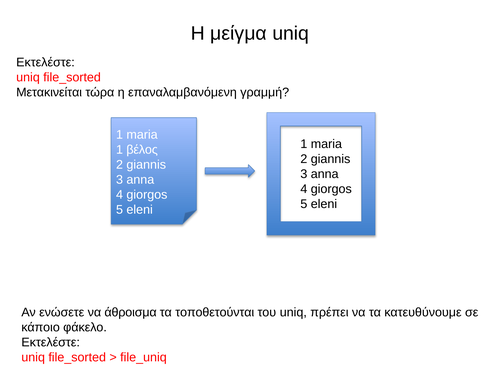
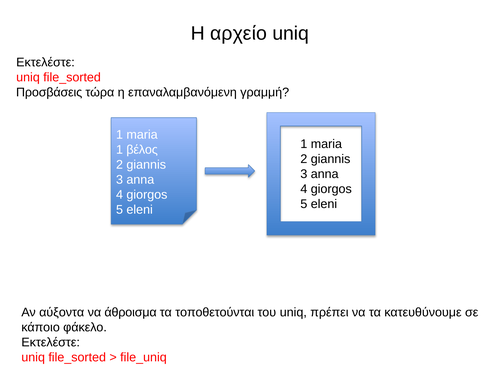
μείγμα: μείγμα -> αρχείο (239, 33)
Μετακινείται: Μετακινείται -> Προσβάσεις (49, 92)
ενώσετε: ενώσετε -> αύξοντα (62, 312)
